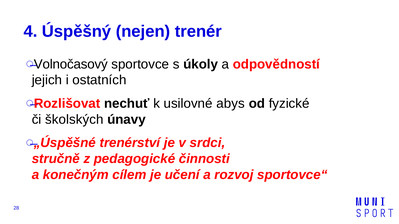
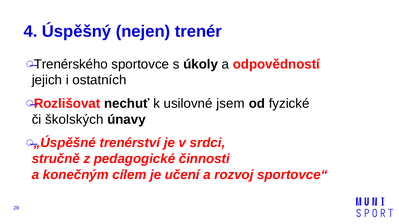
Volnočasový: Volnočasový -> Trenérského (71, 64)
abys: abys -> jsem (231, 104)
